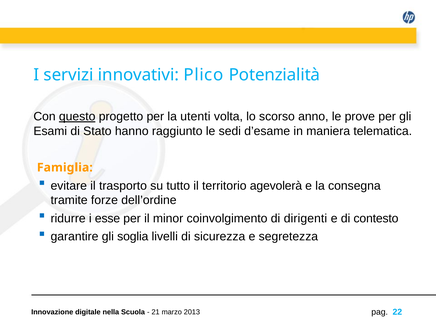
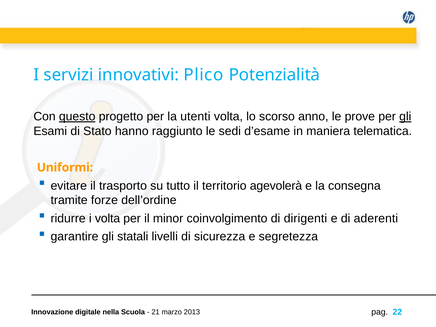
gli underline: none -> present (405, 117)
Famiglia: Famiglia -> Uniformi (65, 167)
i esse: esse -> volta (108, 218)
contesto: contesto -> aderenti (376, 218)
soglia: soglia -> statali (133, 237)
